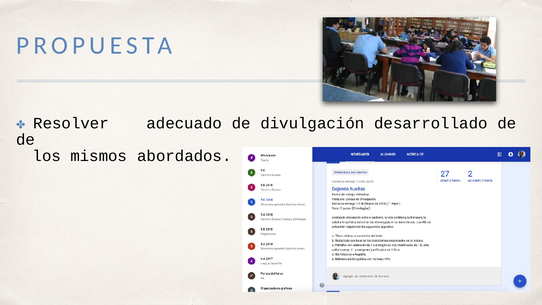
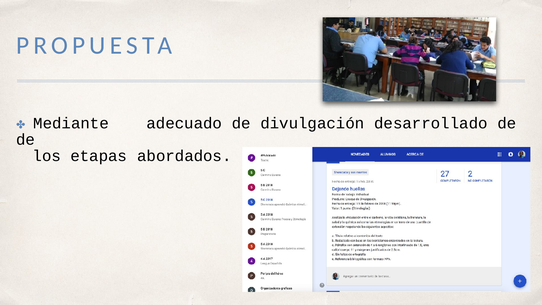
Resolver: Resolver -> Mediante (71, 123)
mismos: mismos -> etapas (99, 156)
